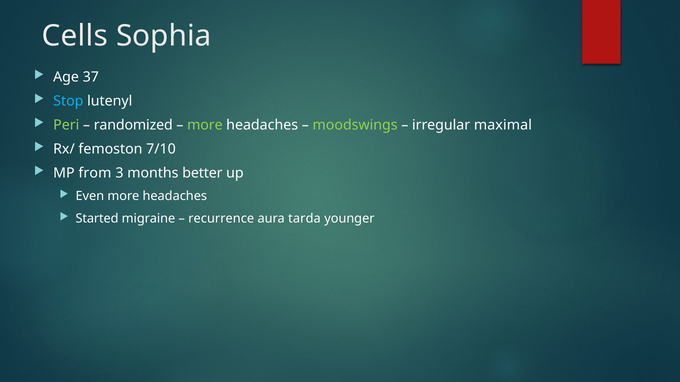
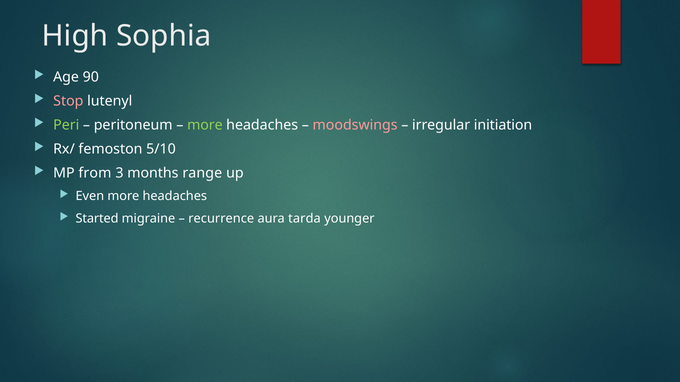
Cells: Cells -> High (75, 36)
37: 37 -> 90 (91, 77)
Stop colour: light blue -> pink (68, 101)
randomized: randomized -> peritoneum (133, 125)
moodswings colour: light green -> pink (355, 125)
maximal: maximal -> initiation (503, 125)
7/10: 7/10 -> 5/10 (161, 149)
better: better -> range (202, 173)
